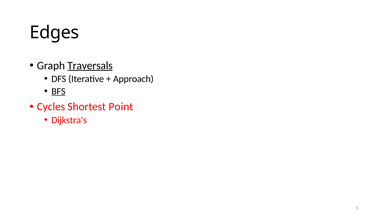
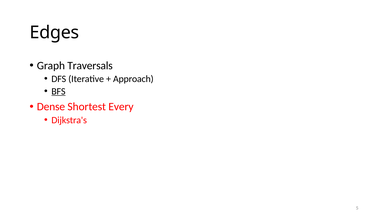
Traversals underline: present -> none (90, 66)
Cycles: Cycles -> Dense (51, 107)
Point: Point -> Every (121, 107)
